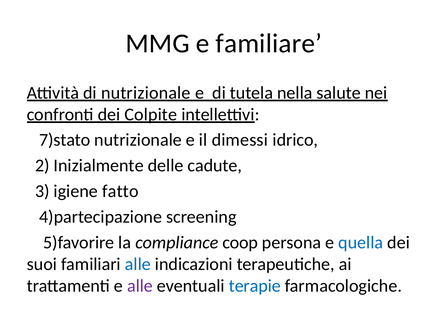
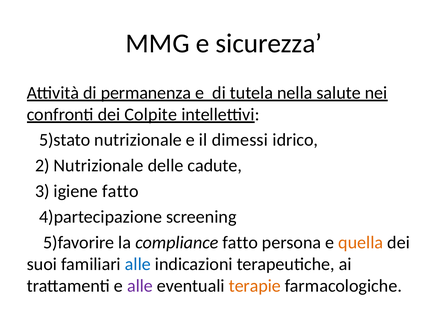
familiare: familiare -> sicurezza (269, 43)
di nutrizionale: nutrizionale -> permanenza (146, 93)
7)stato: 7)stato -> 5)stato (65, 140)
2 Inizialmente: Inizialmente -> Nutrizionale (99, 166)
compliance coop: coop -> fatto (240, 243)
quella colour: blue -> orange (361, 243)
terapie colour: blue -> orange (255, 286)
